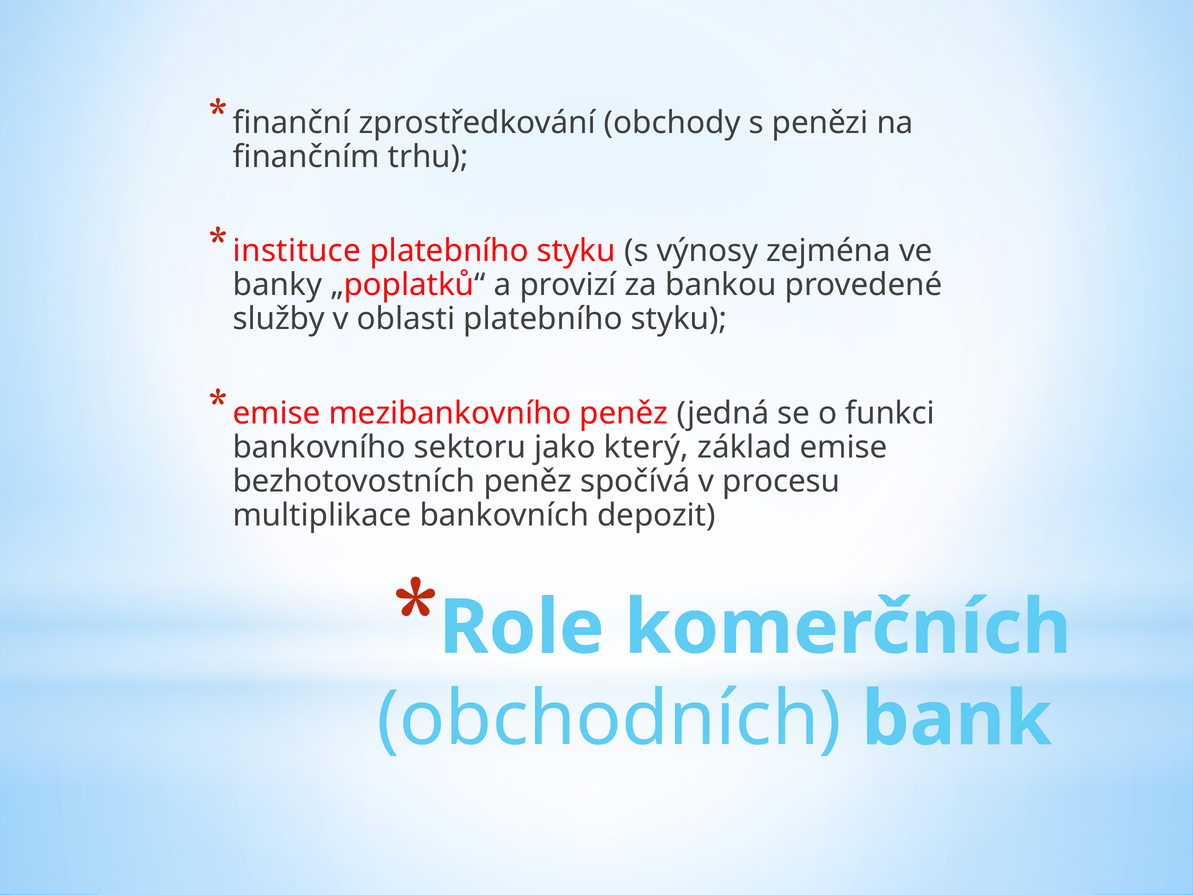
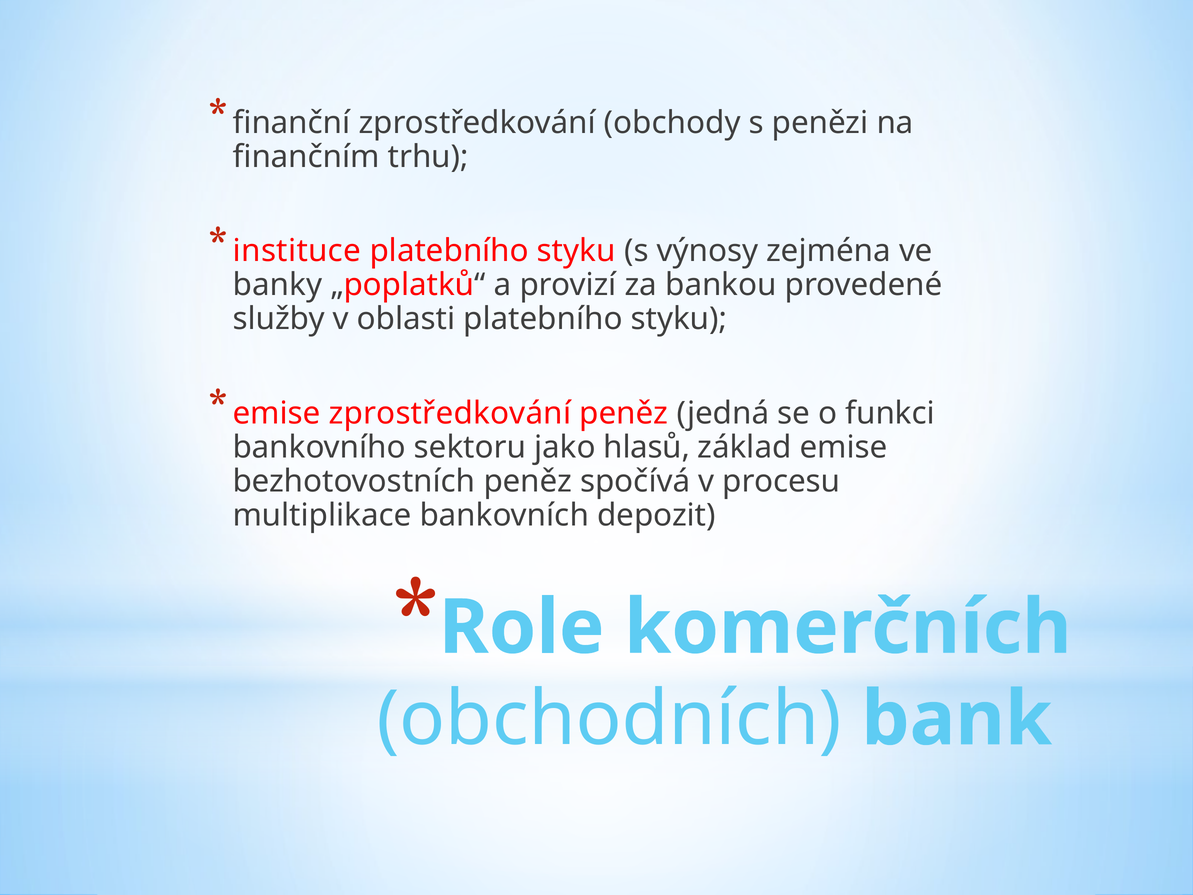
emise mezibankovního: mezibankovního -> zprostředkování (450, 413)
který: který -> hlasů (647, 447)
